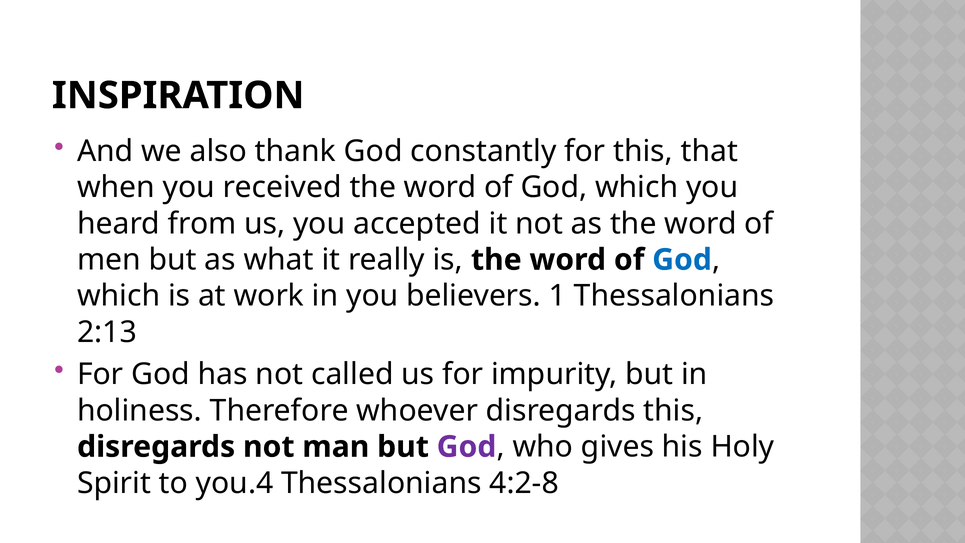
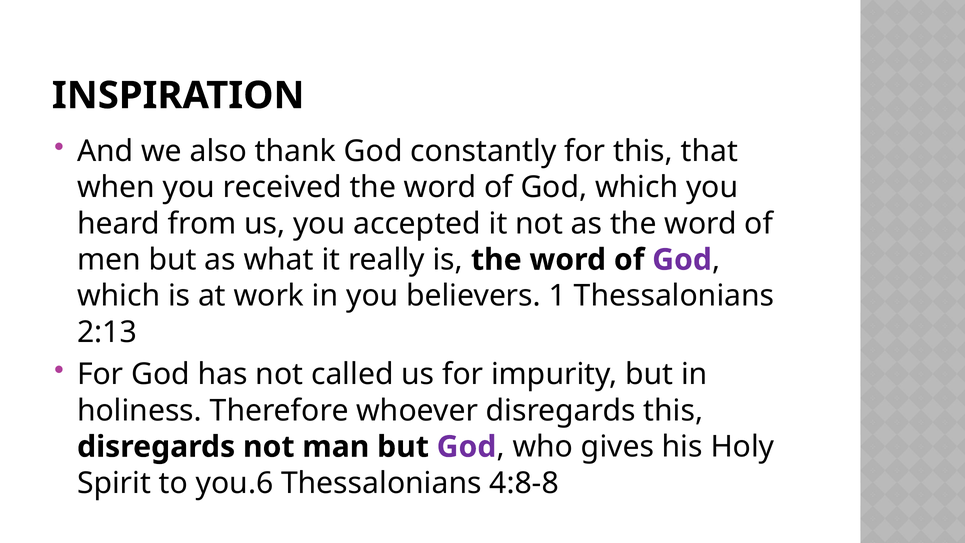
God colour: blue -> purple (682, 260)
you.4: you.4 -> you.6 (235, 483)
4:2-8: 4:2-8 -> 4:8-8 (524, 483)
